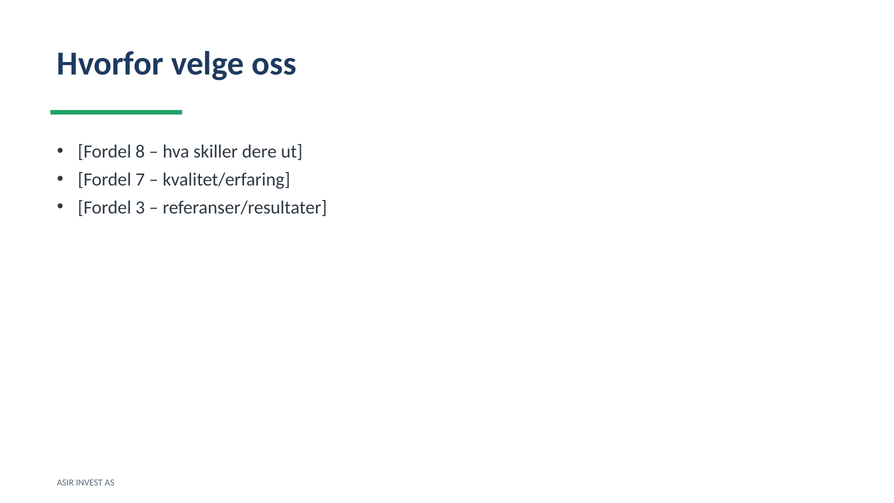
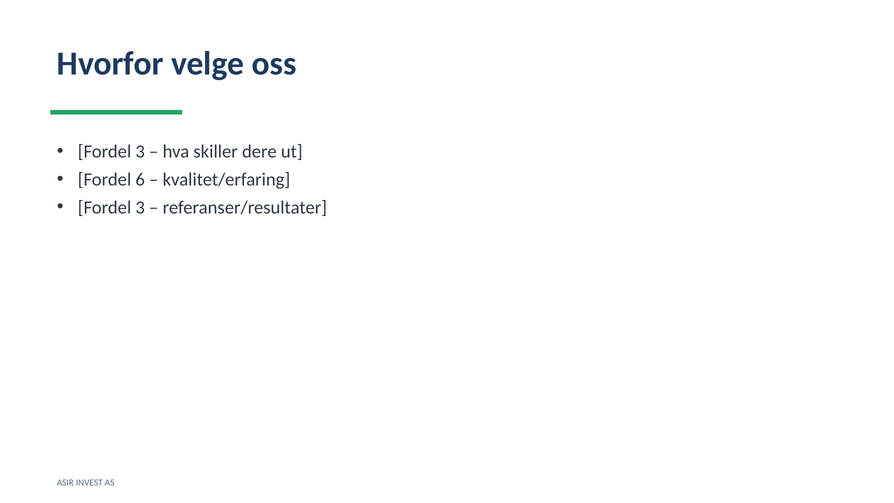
8: 8 -> 3 (140, 151)
7: 7 -> 6 (140, 179)
